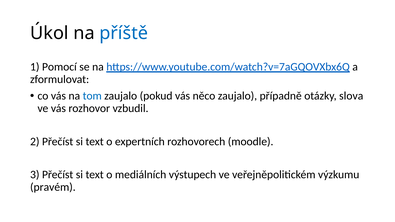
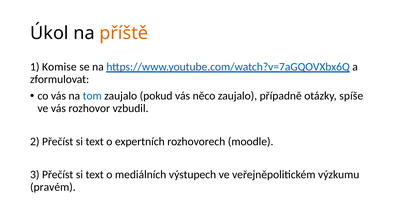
příště colour: blue -> orange (124, 33)
Pomocí: Pomocí -> Komise (59, 67)
slova: slova -> spíše (351, 96)
